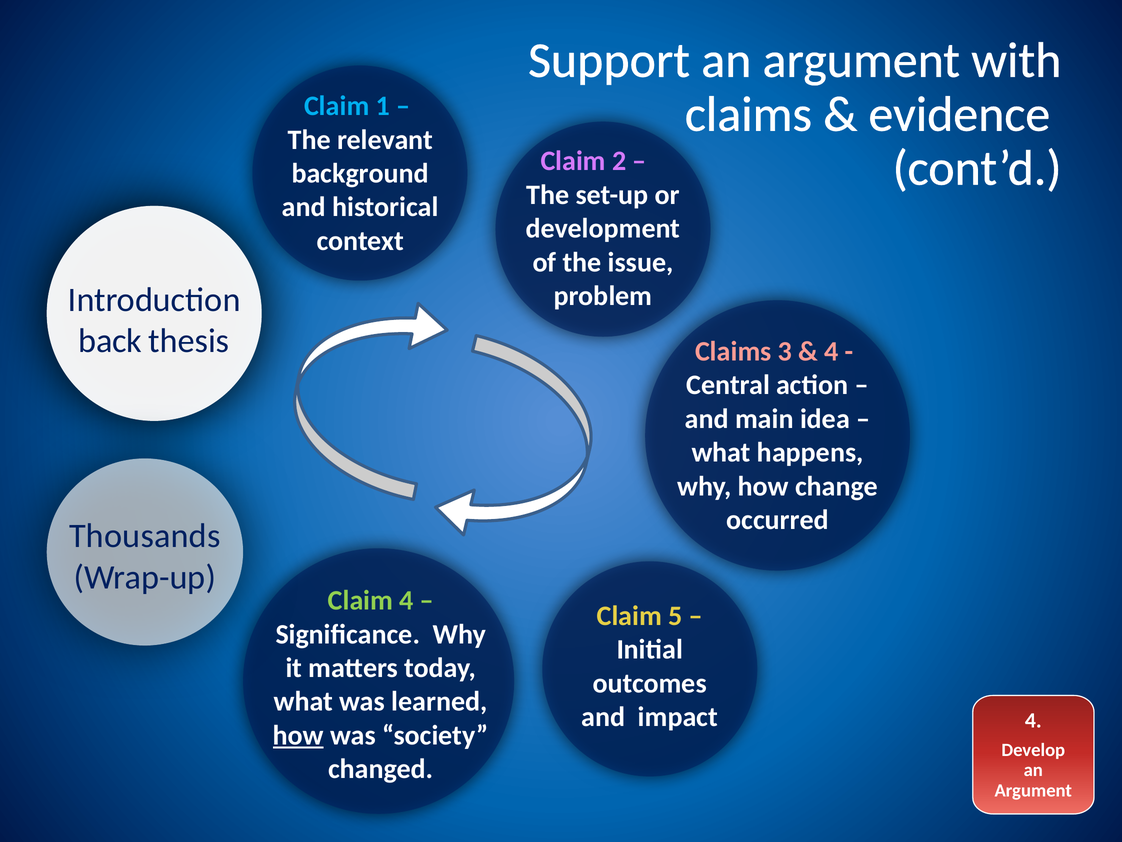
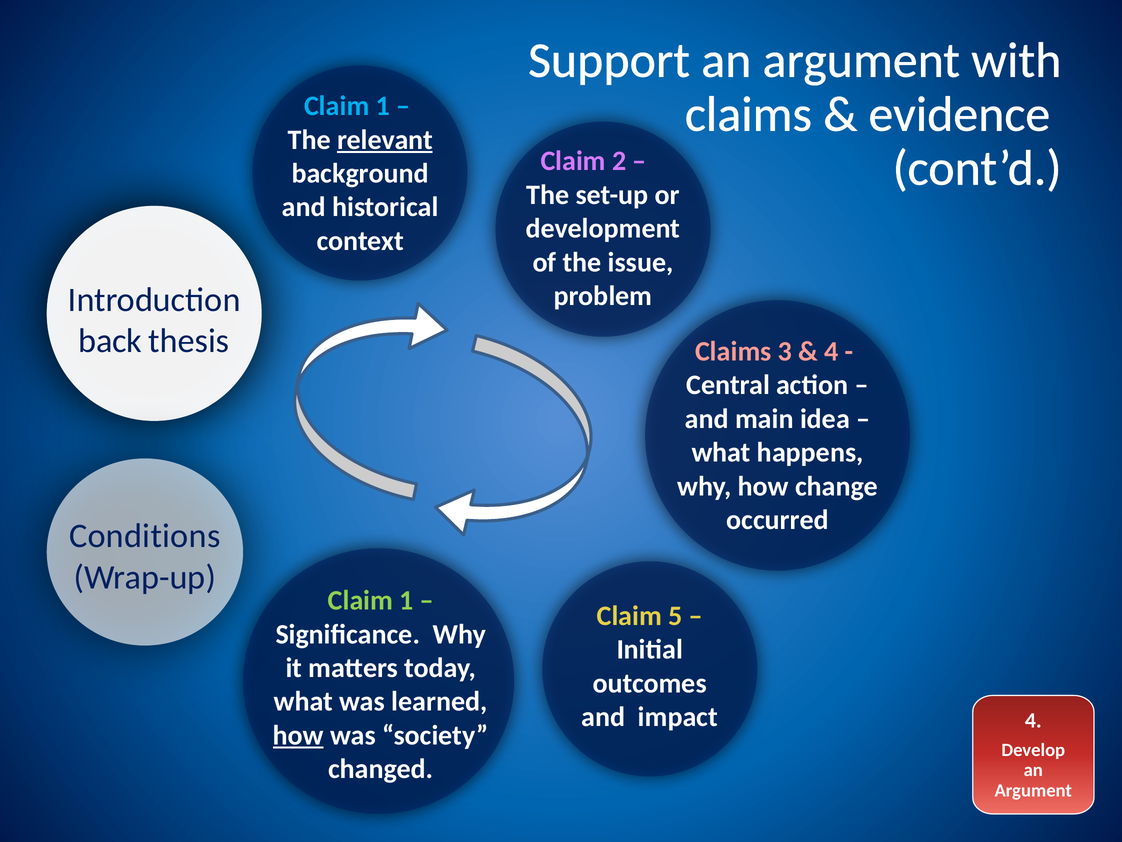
relevant underline: none -> present (385, 140)
Thousands: Thousands -> Conditions (145, 536)
4: 4 -> 1 (406, 600)
